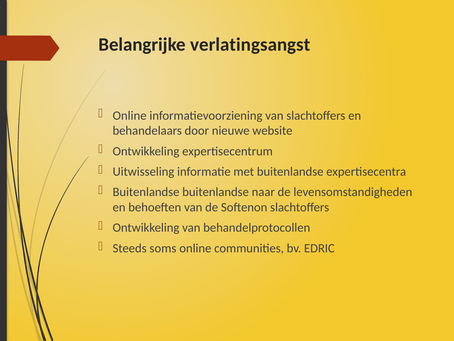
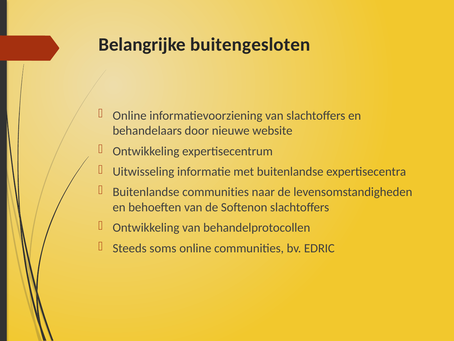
verlatingsangst: verlatingsangst -> buitengesloten (250, 45)
Buitenlandse buitenlandse: buitenlandse -> communities (216, 192)
